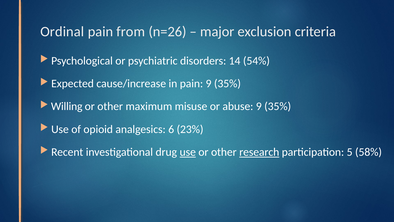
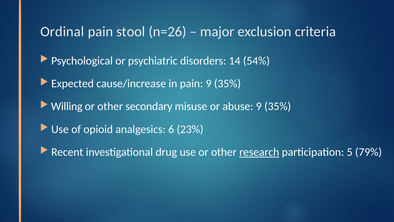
from: from -> stool (131, 32)
maximum: maximum -> secondary (149, 106)
use underline: present -> none (188, 152)
58%: 58% -> 79% (369, 152)
